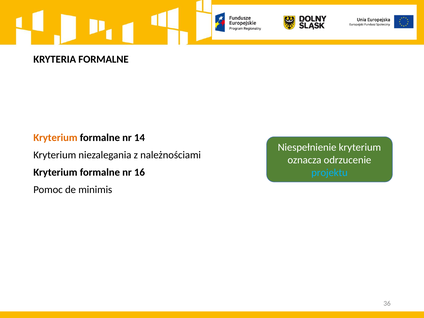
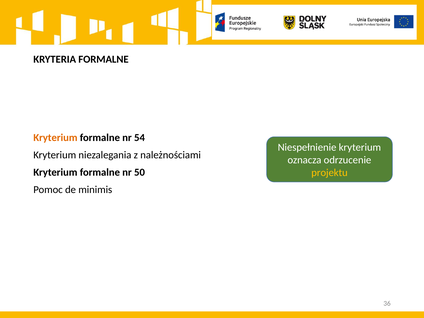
14: 14 -> 54 (140, 138)
16: 16 -> 50 (140, 172)
projektu colour: light blue -> yellow (330, 173)
